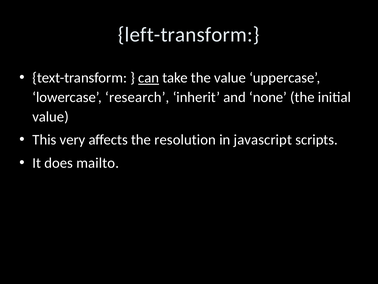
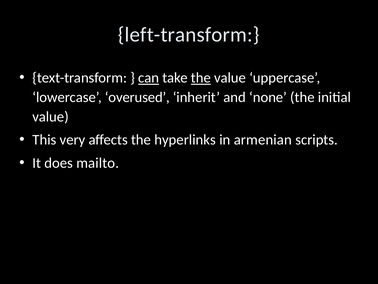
the underline: none -> present (201, 78)
research: research -> overused (137, 97)
resolution: resolution -> hyperlinks (185, 140)
javascript: javascript -> armenian (263, 140)
